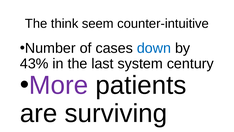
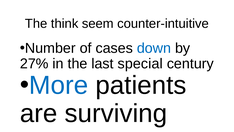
43%: 43% -> 27% (34, 63)
system: system -> special (140, 63)
More colour: purple -> blue (59, 85)
